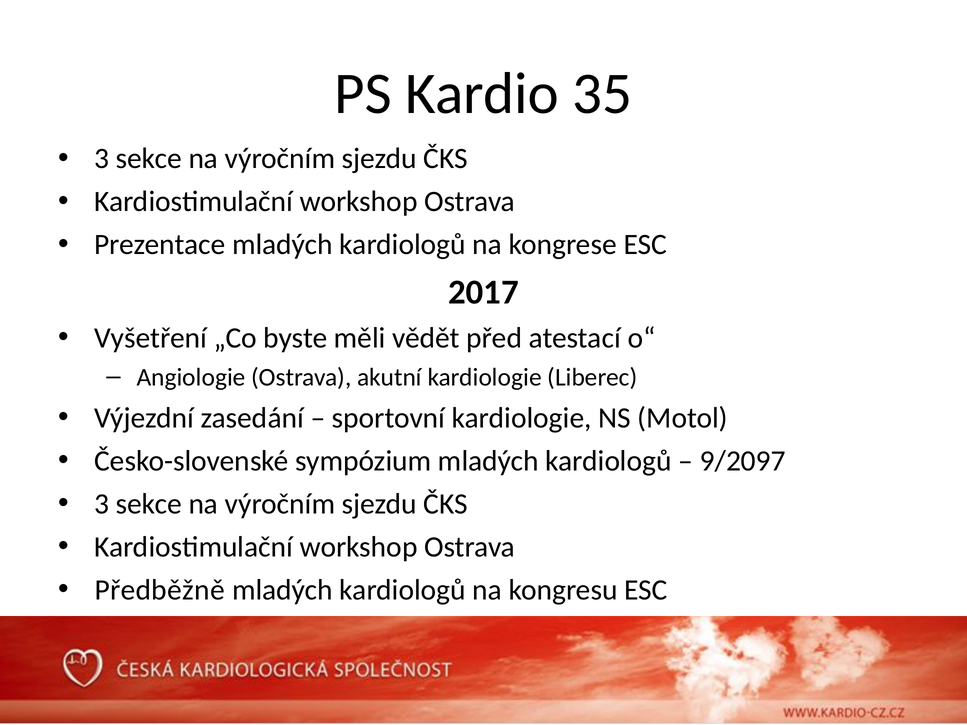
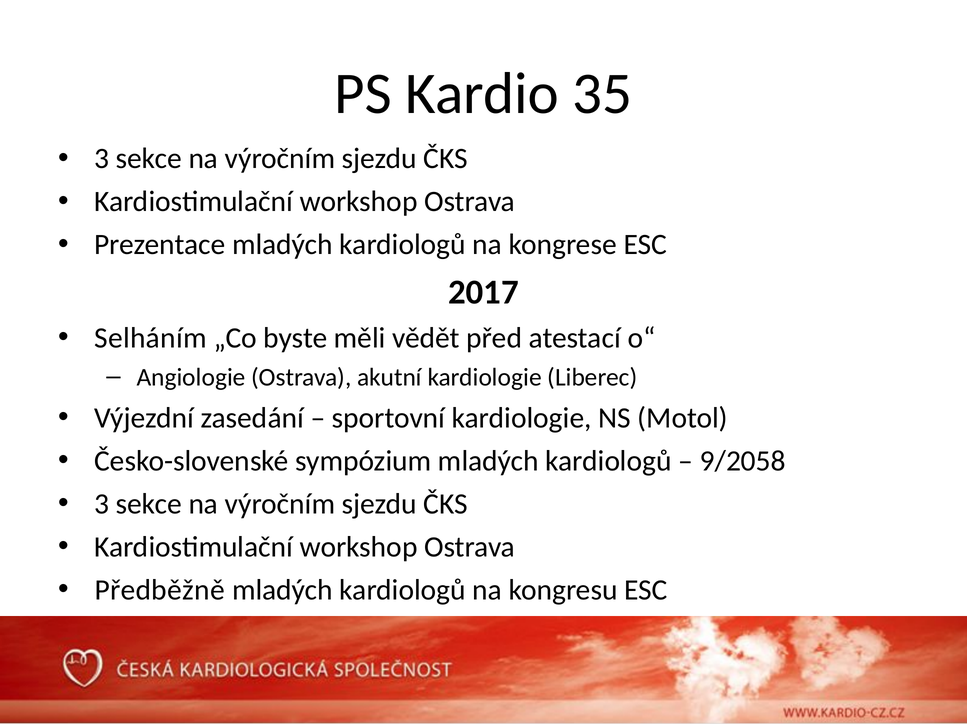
Vyšetření: Vyšetření -> Selháním (150, 338)
9/2097: 9/2097 -> 9/2058 (743, 461)
